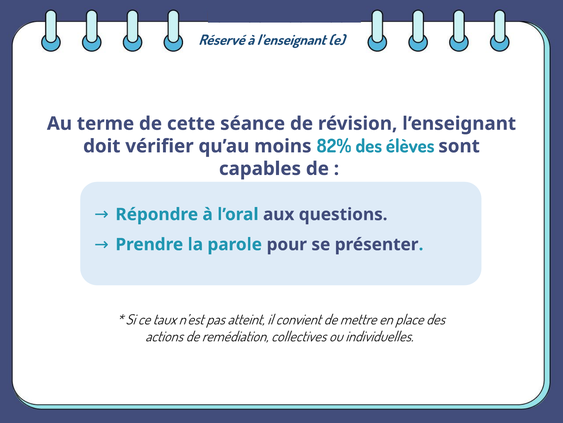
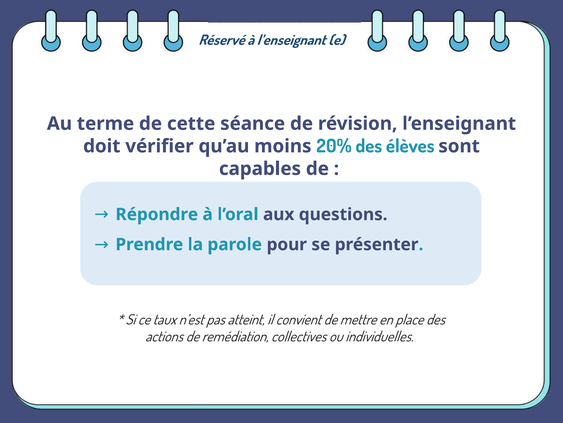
82%: 82% -> 20% (334, 146)
